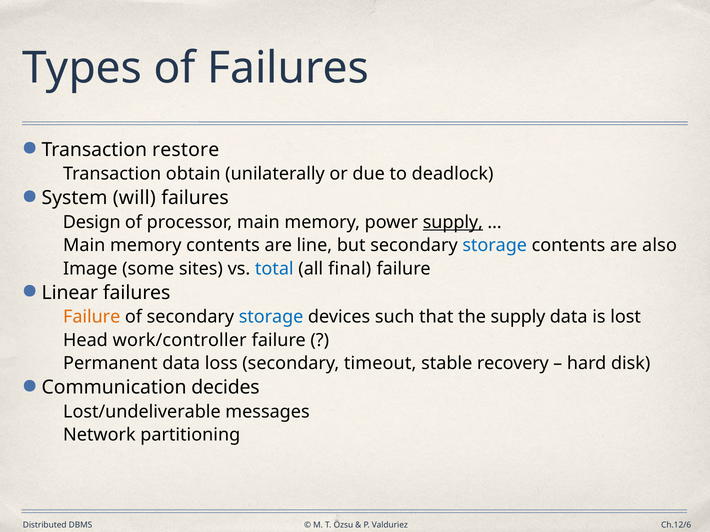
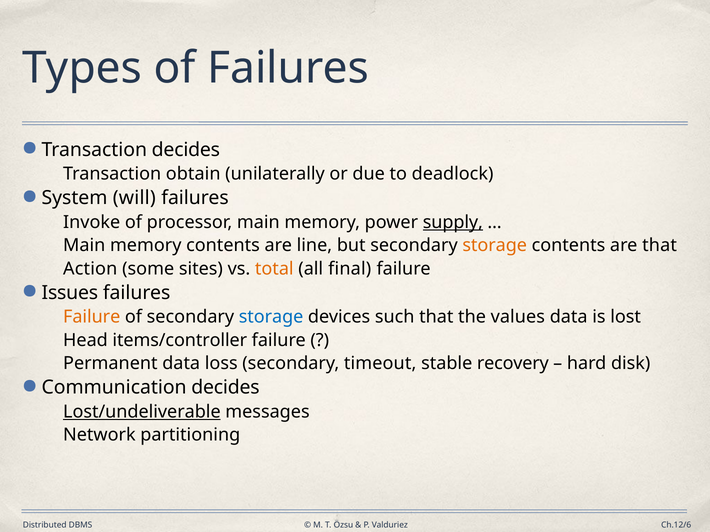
Transaction restore: restore -> decides (186, 150)
Design: Design -> Invoke (92, 222)
storage colour: blue -> orange (495, 246)
are also: also -> that (660, 246)
Image: Image -> Action (90, 269)
total colour: blue -> orange (274, 269)
Linear: Linear -> Issues (70, 293)
the supply: supply -> values (518, 317)
work/controller: work/controller -> items/controller (180, 340)
Lost/undeliverable underline: none -> present (142, 412)
